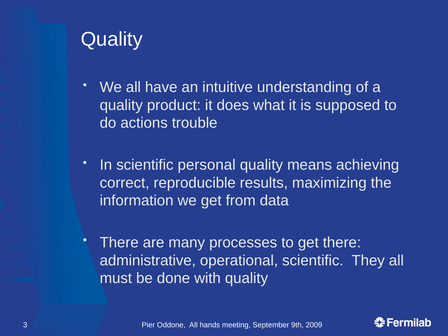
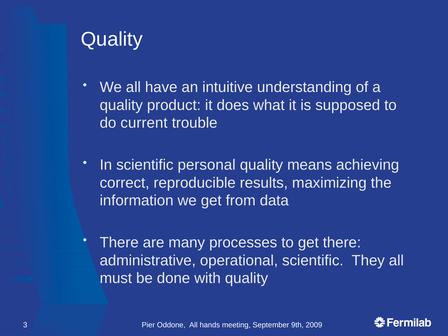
actions: actions -> current (144, 123)
